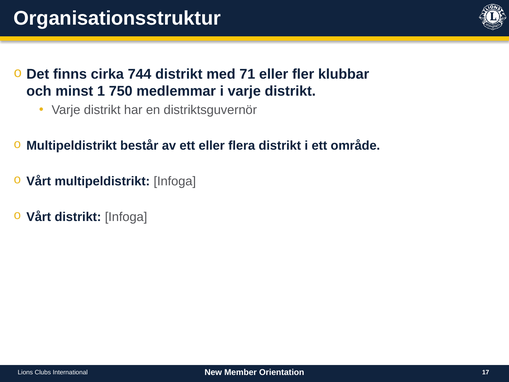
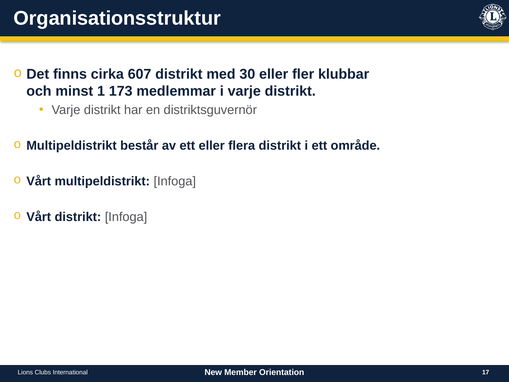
744: 744 -> 607 (140, 74)
71: 71 -> 30 (247, 74)
750: 750 -> 173 (121, 91)
